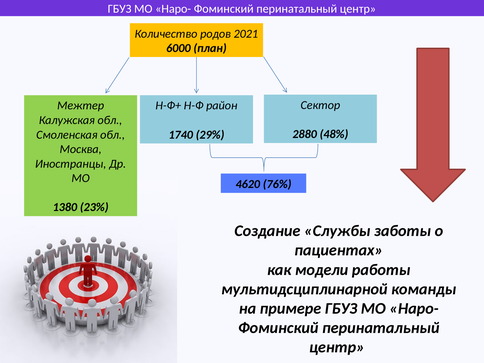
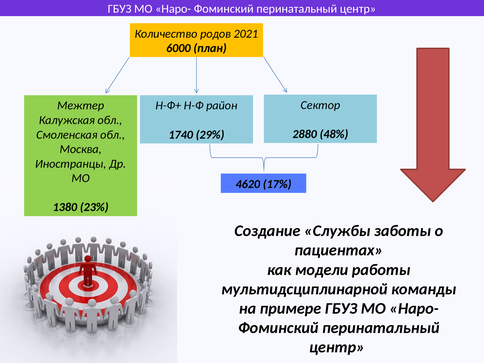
76%: 76% -> 17% (277, 184)
